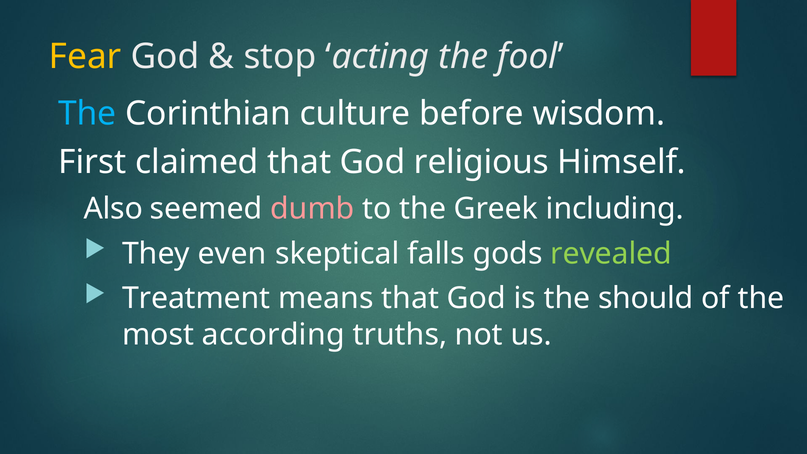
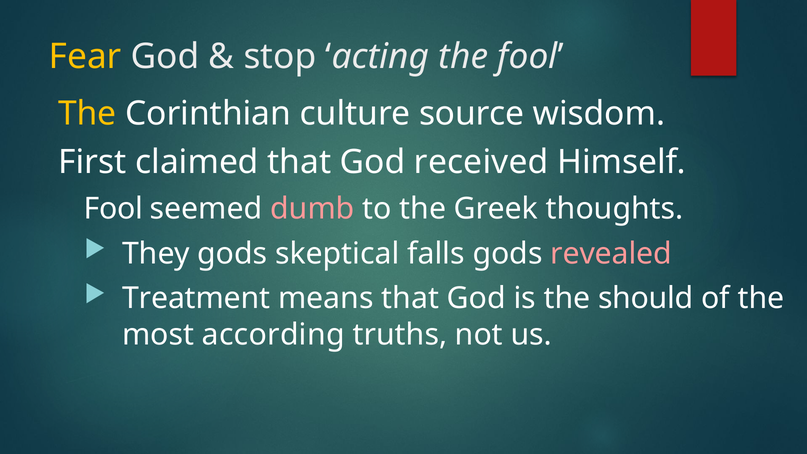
The colour: light blue -> yellow (87, 114)
before: before -> source (472, 114)
religious: religious -> received (481, 162)
Also: Also -> Fool (113, 209)
including: including -> thoughts (615, 209)
They even: even -> gods (232, 254)
revealed colour: light green -> pink (611, 254)
